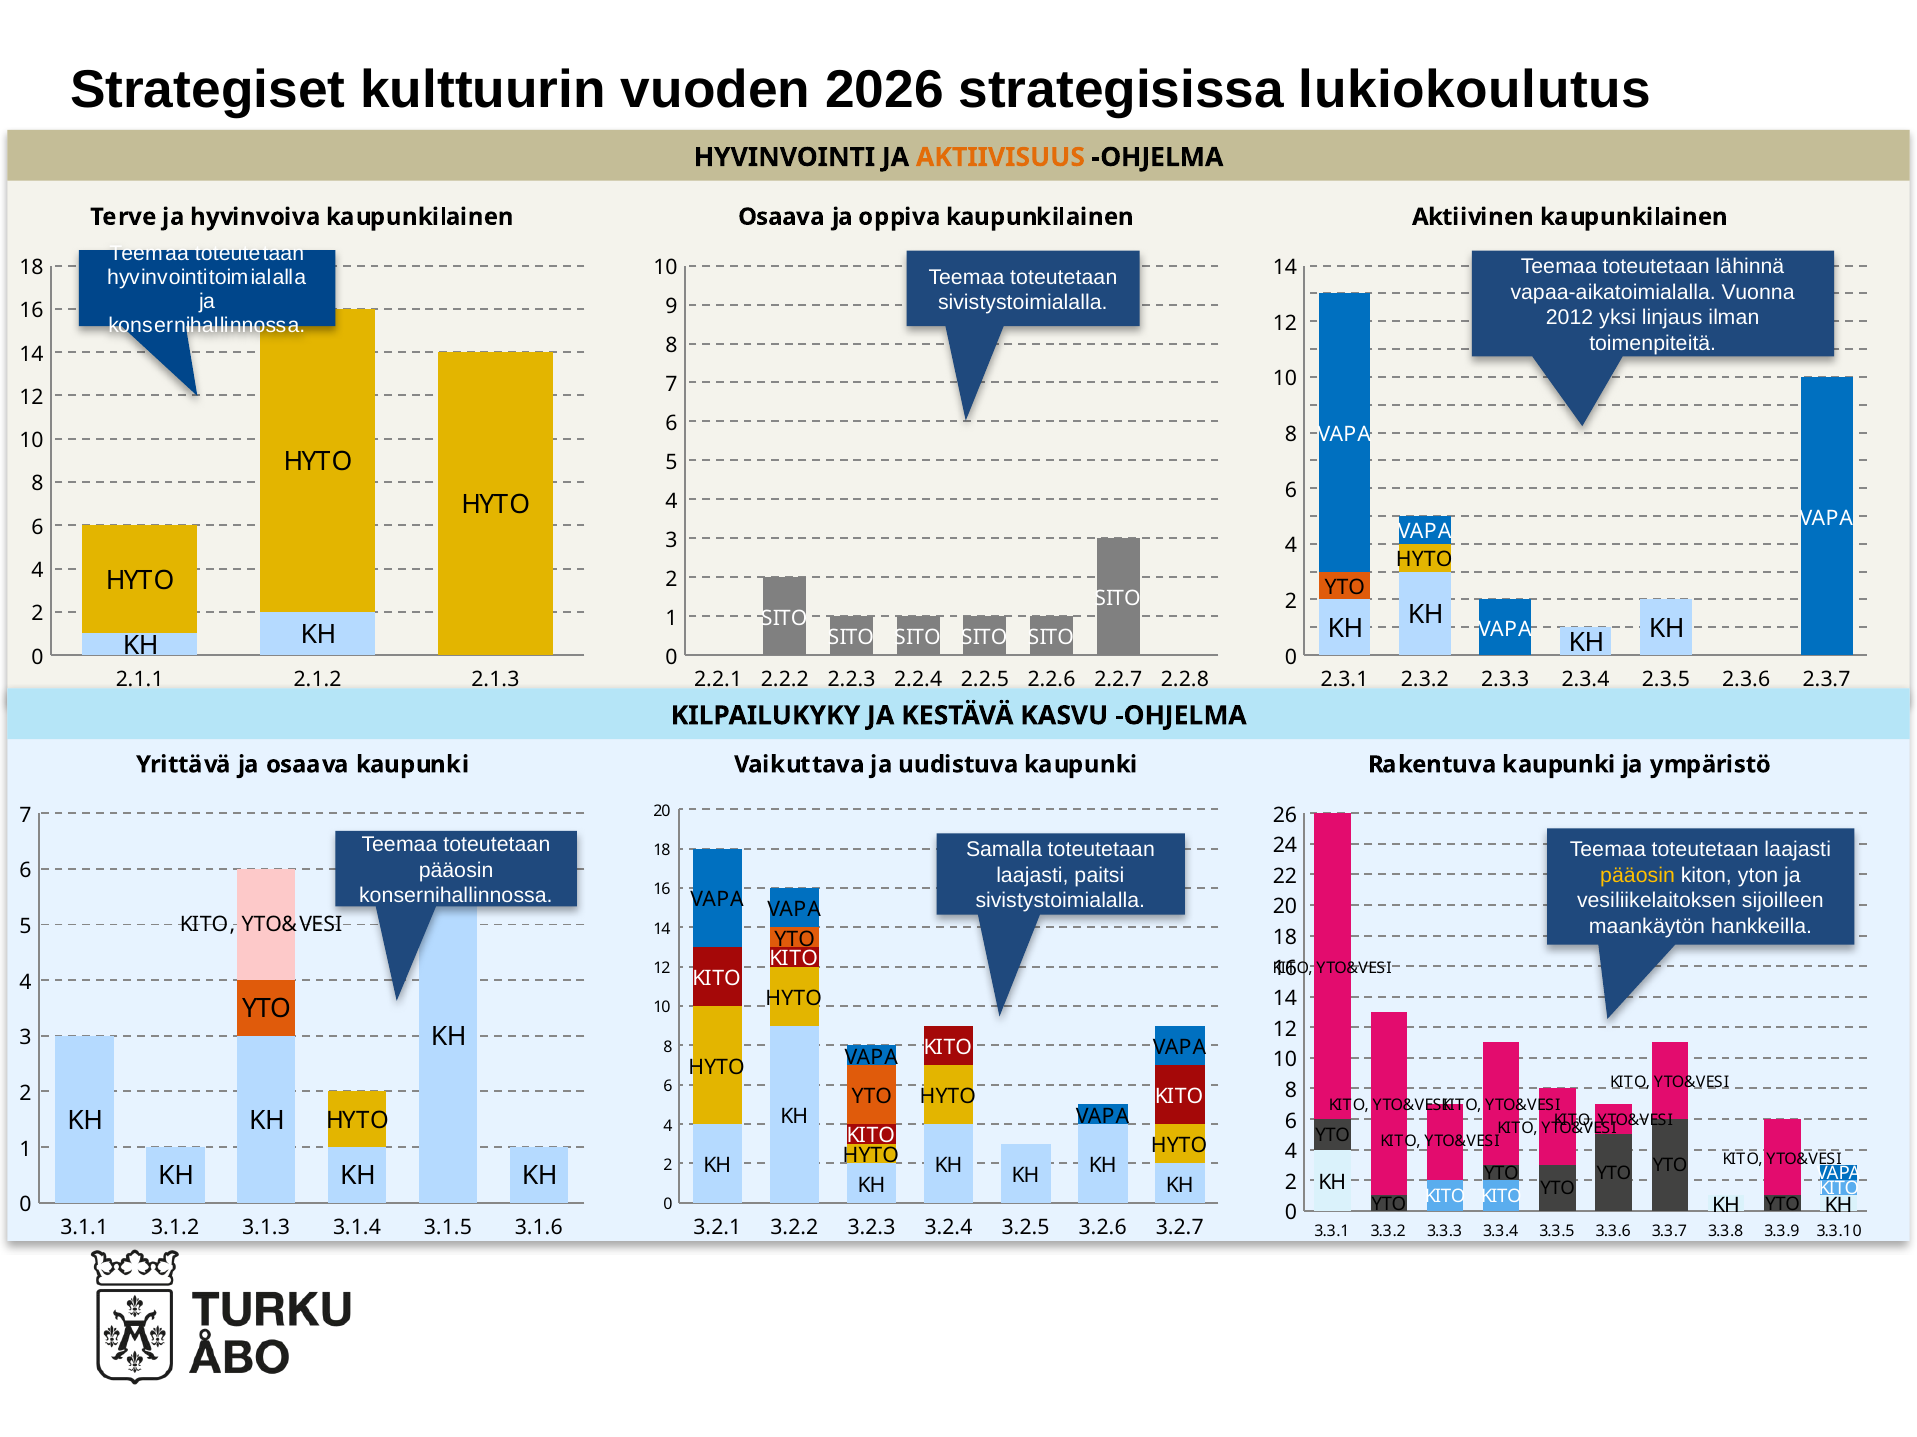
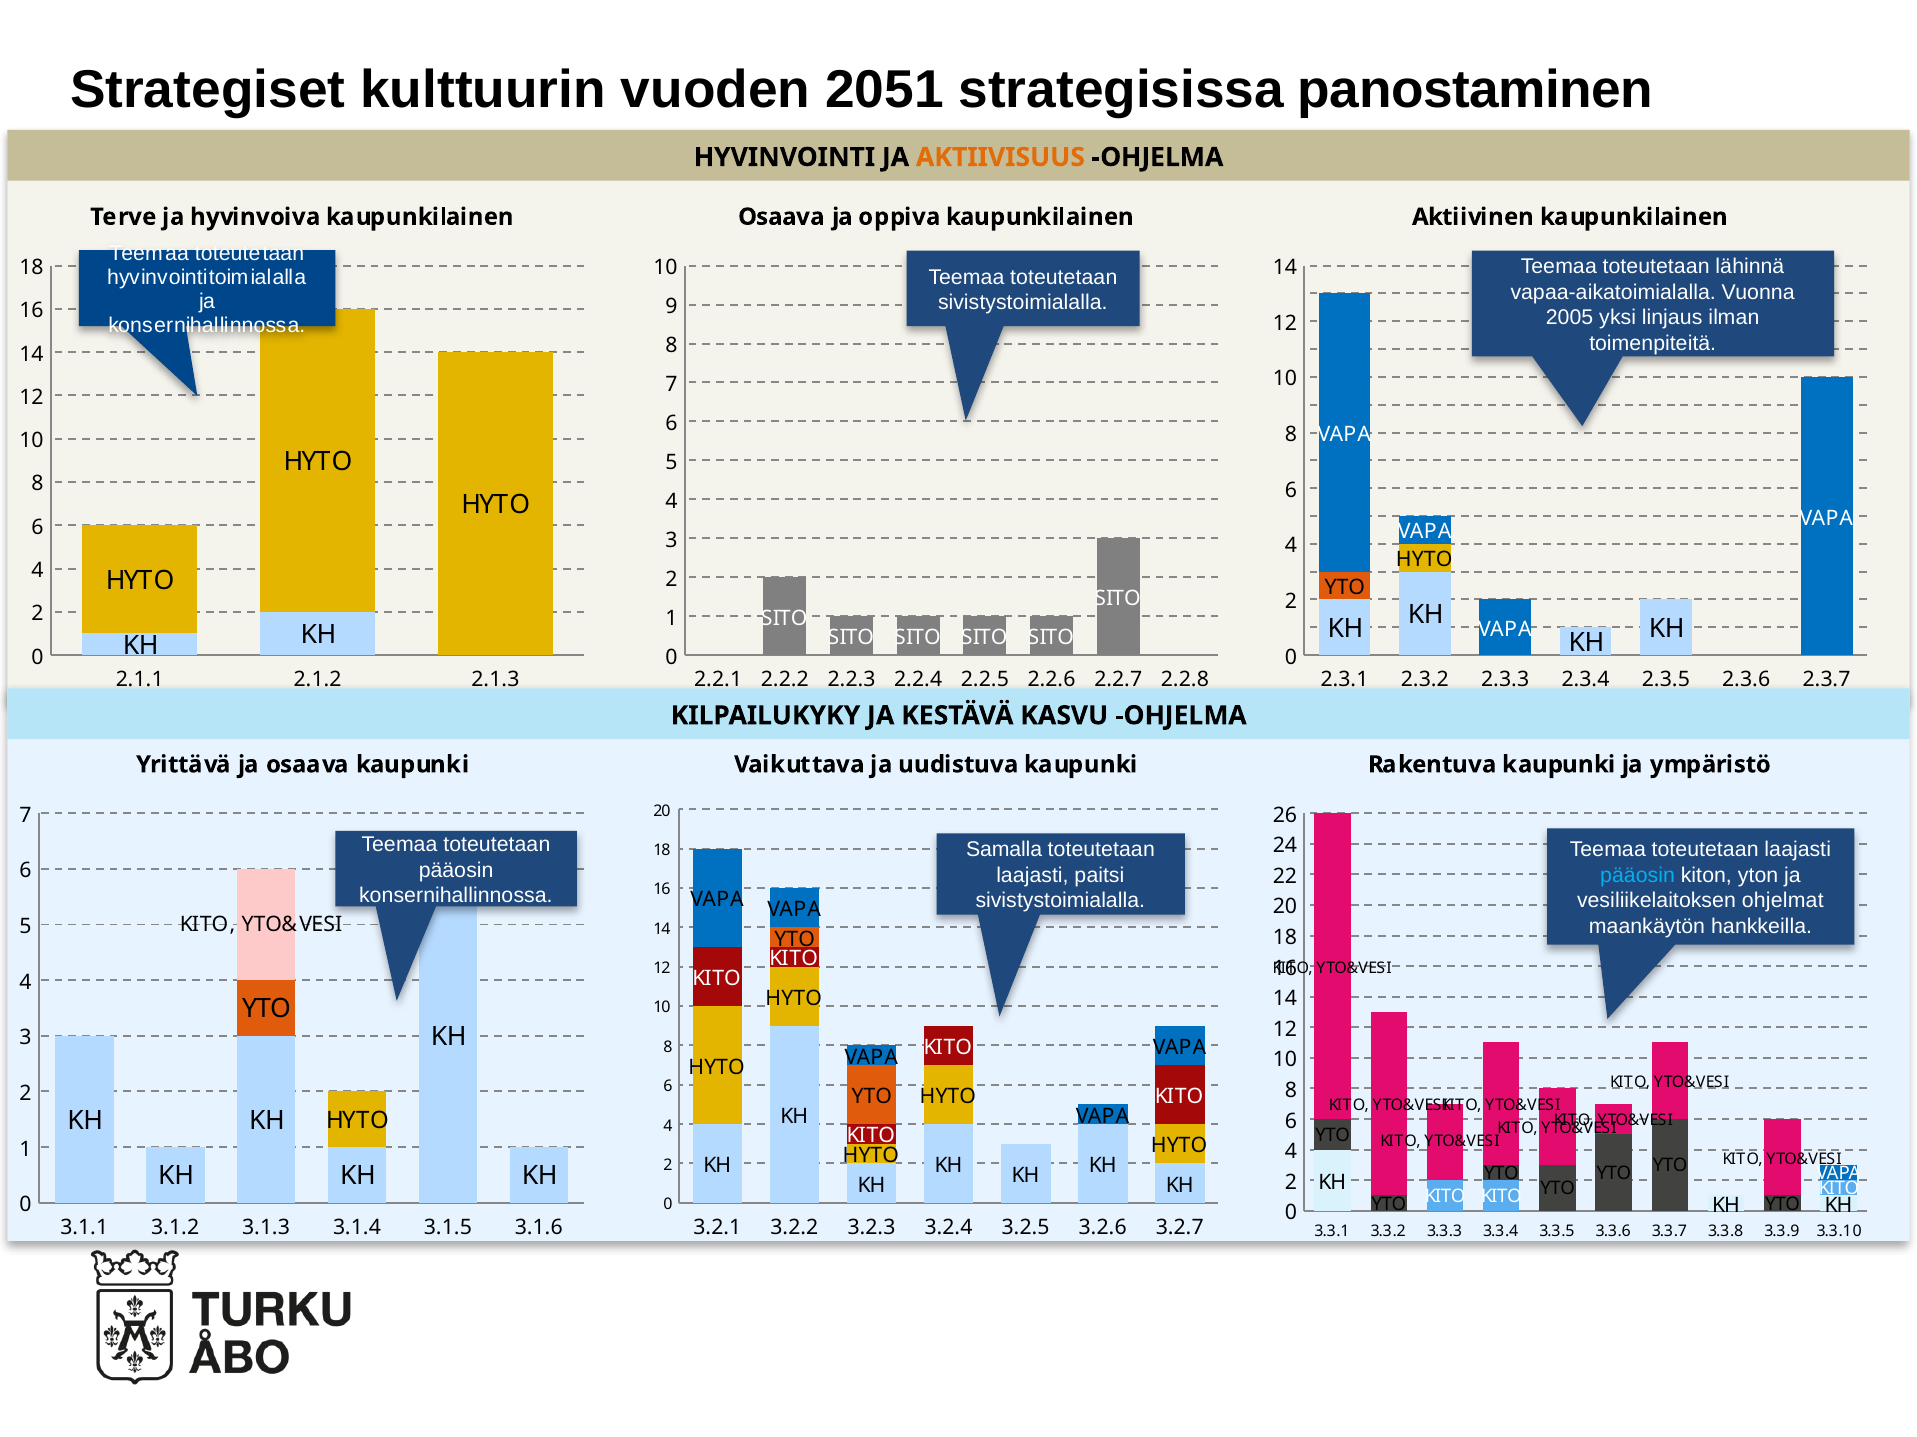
2026: 2026 -> 2051 (884, 90)
lukiokoulutus: lukiokoulutus -> panostaminen (1476, 90)
2012: 2012 -> 2005 (1570, 318)
pääosin colour: yellow -> light blue (1638, 876)
sijoilleen: sijoilleen -> ohjelmat (1783, 901)
